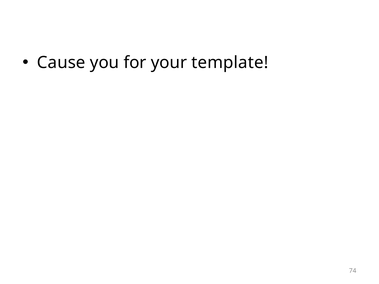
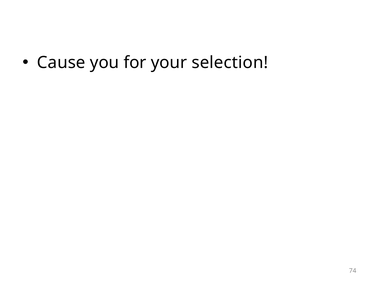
template: template -> selection (230, 63)
